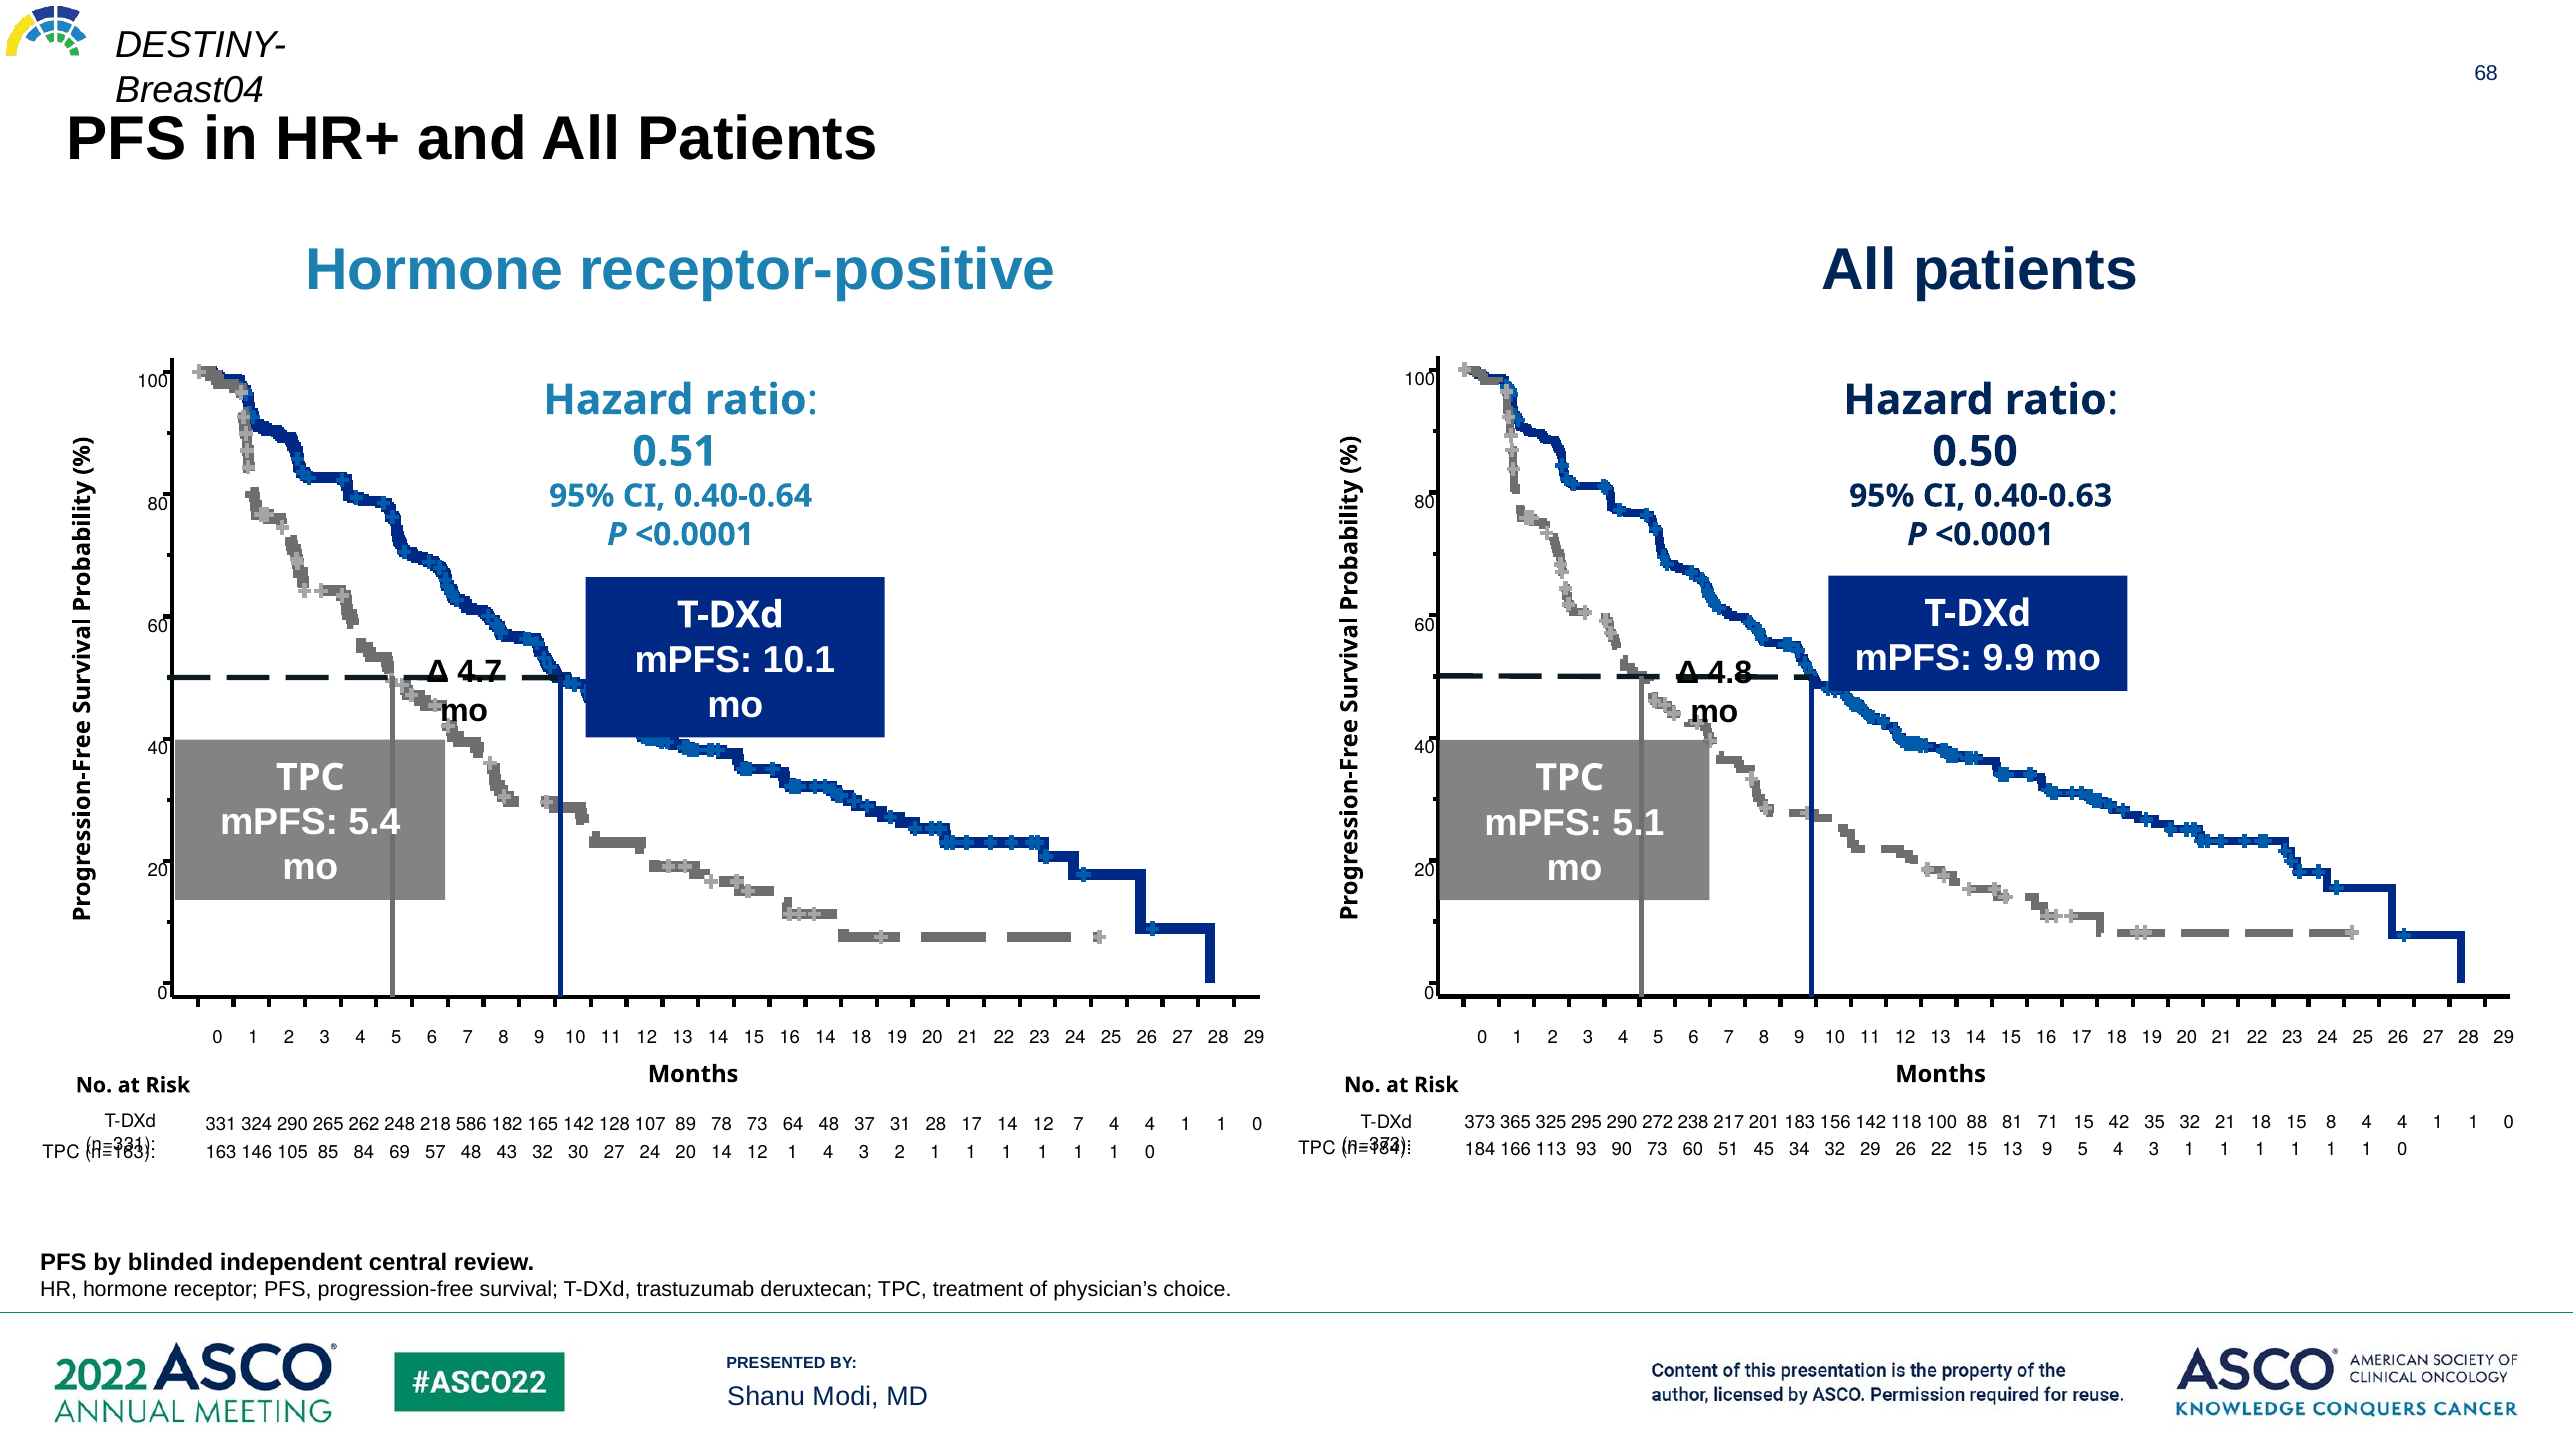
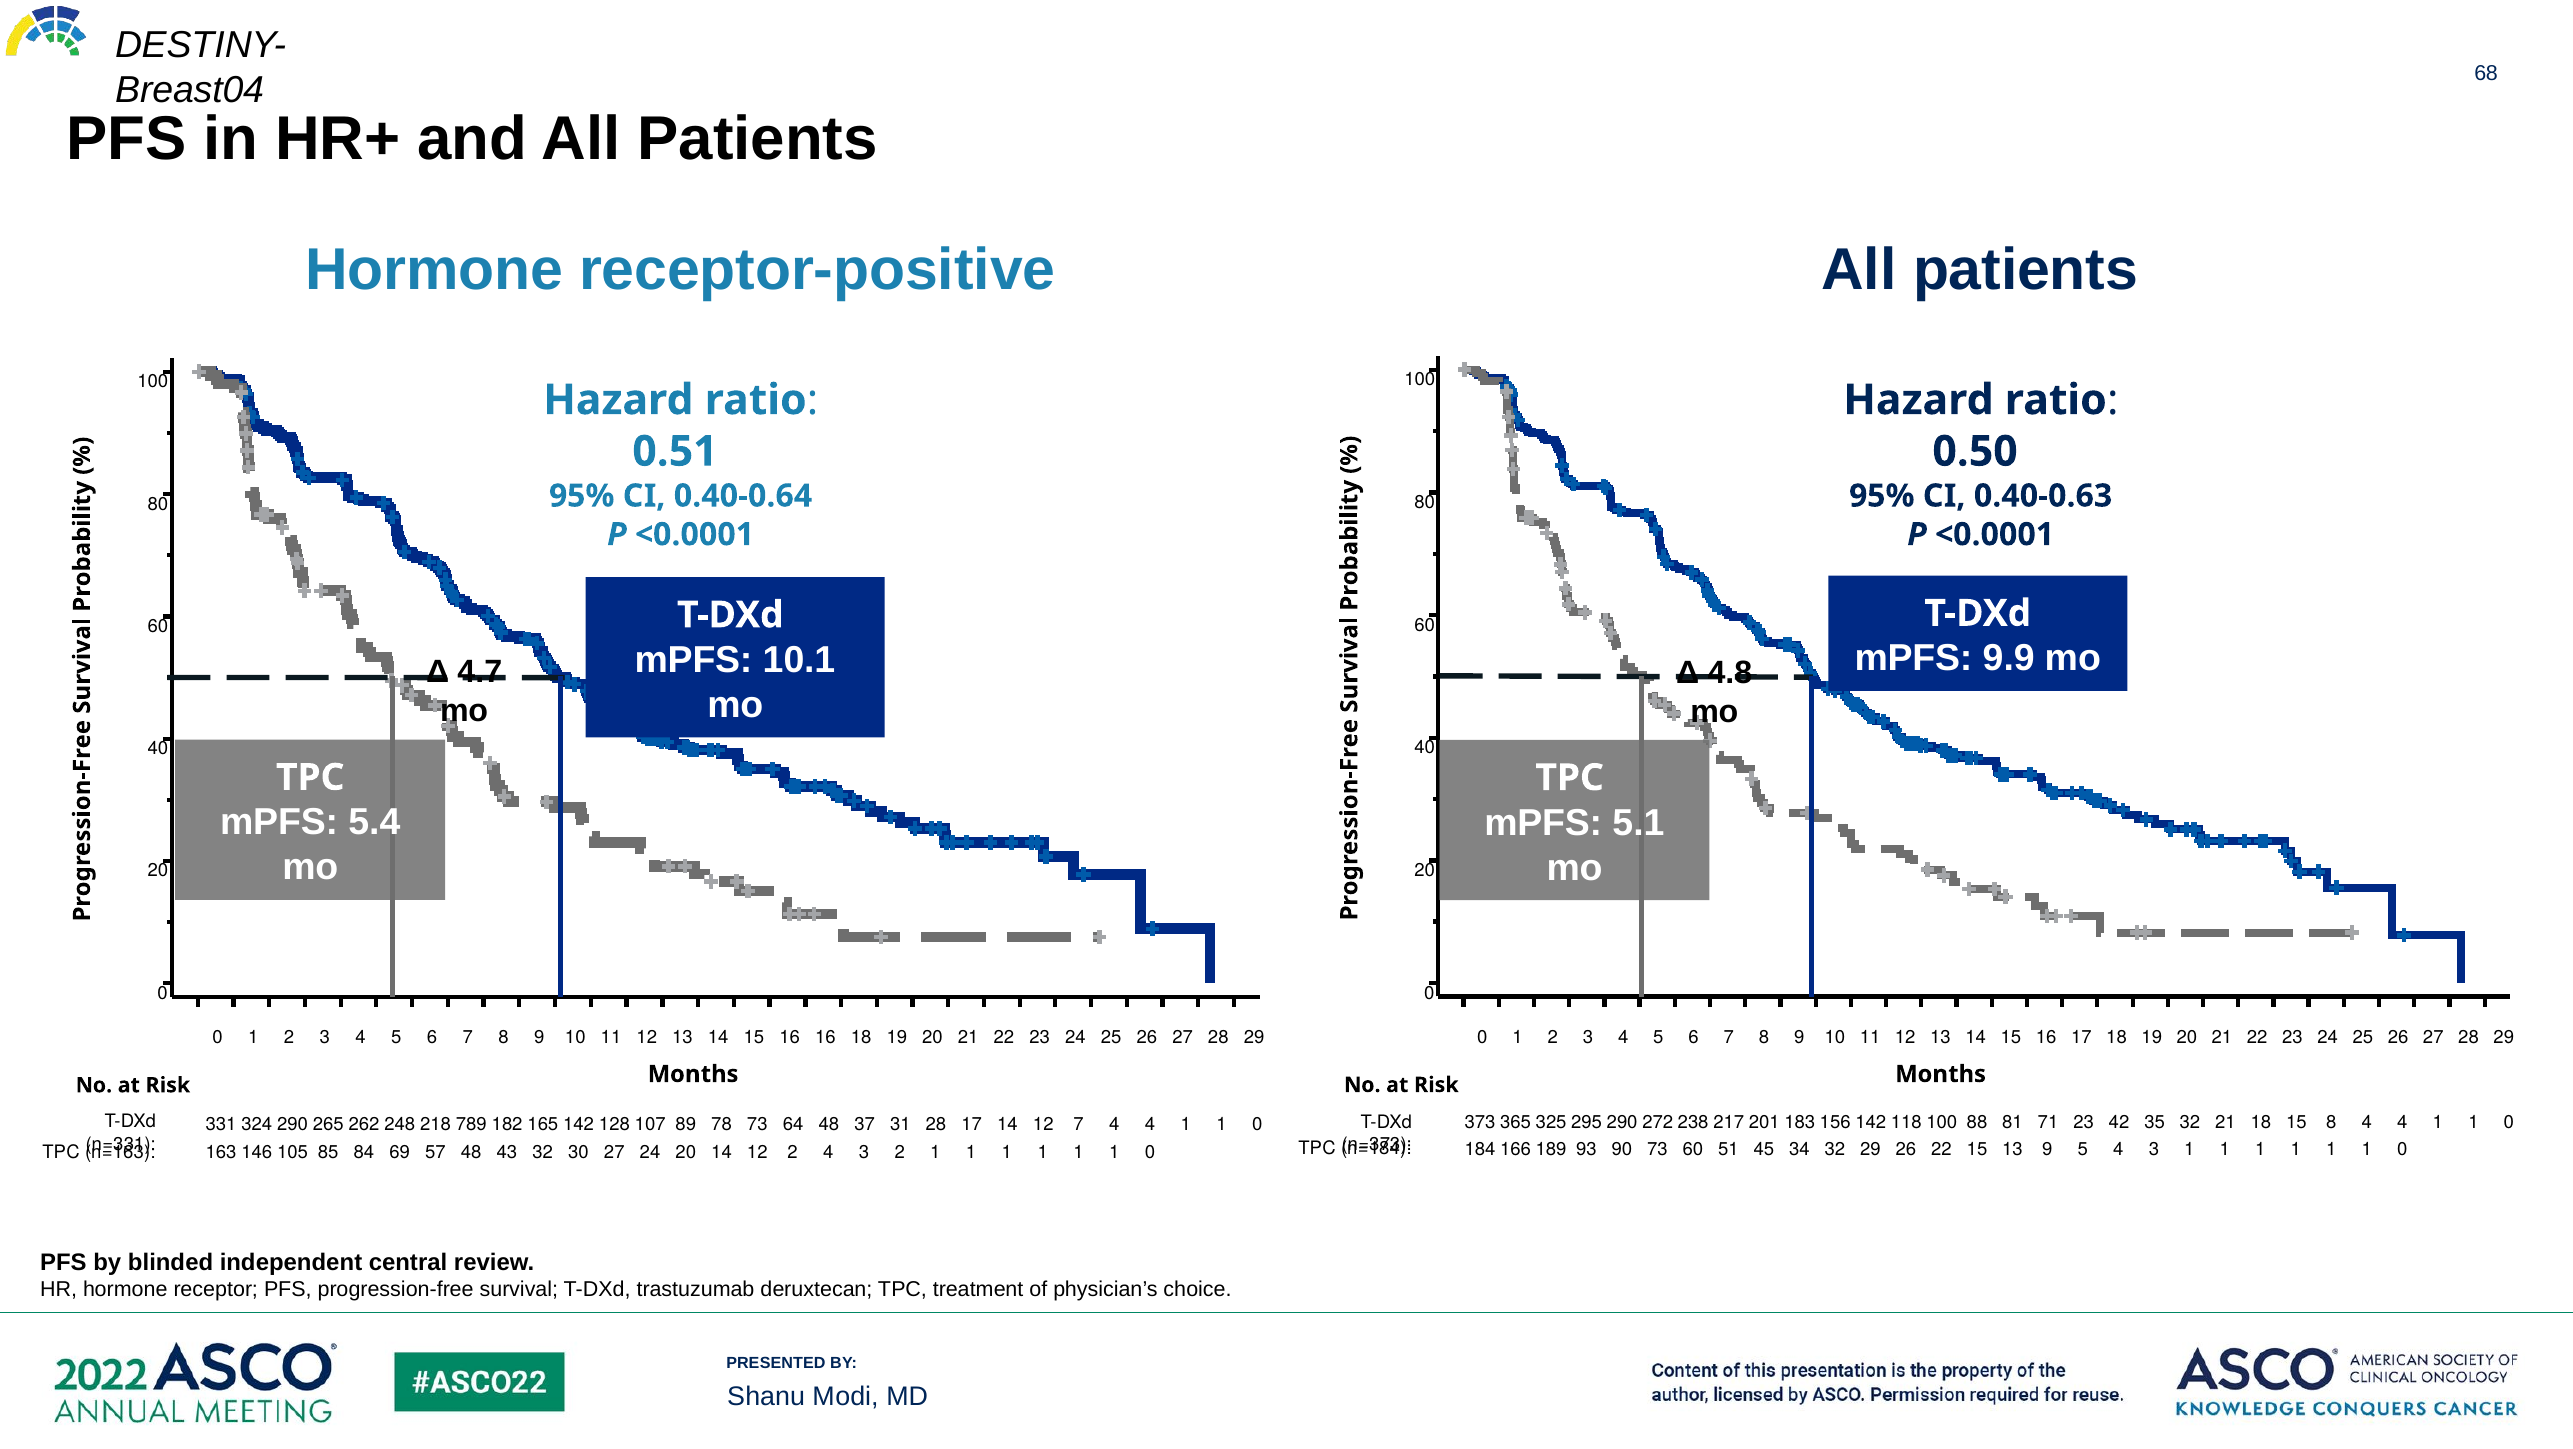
16 14: 14 -> 16 (825, 1037)
71 15: 15 -> 23 (2084, 1122)
586: 586 -> 789 (471, 1124)
113: 113 -> 189 (1551, 1149)
12 1: 1 -> 2 (793, 1152)
